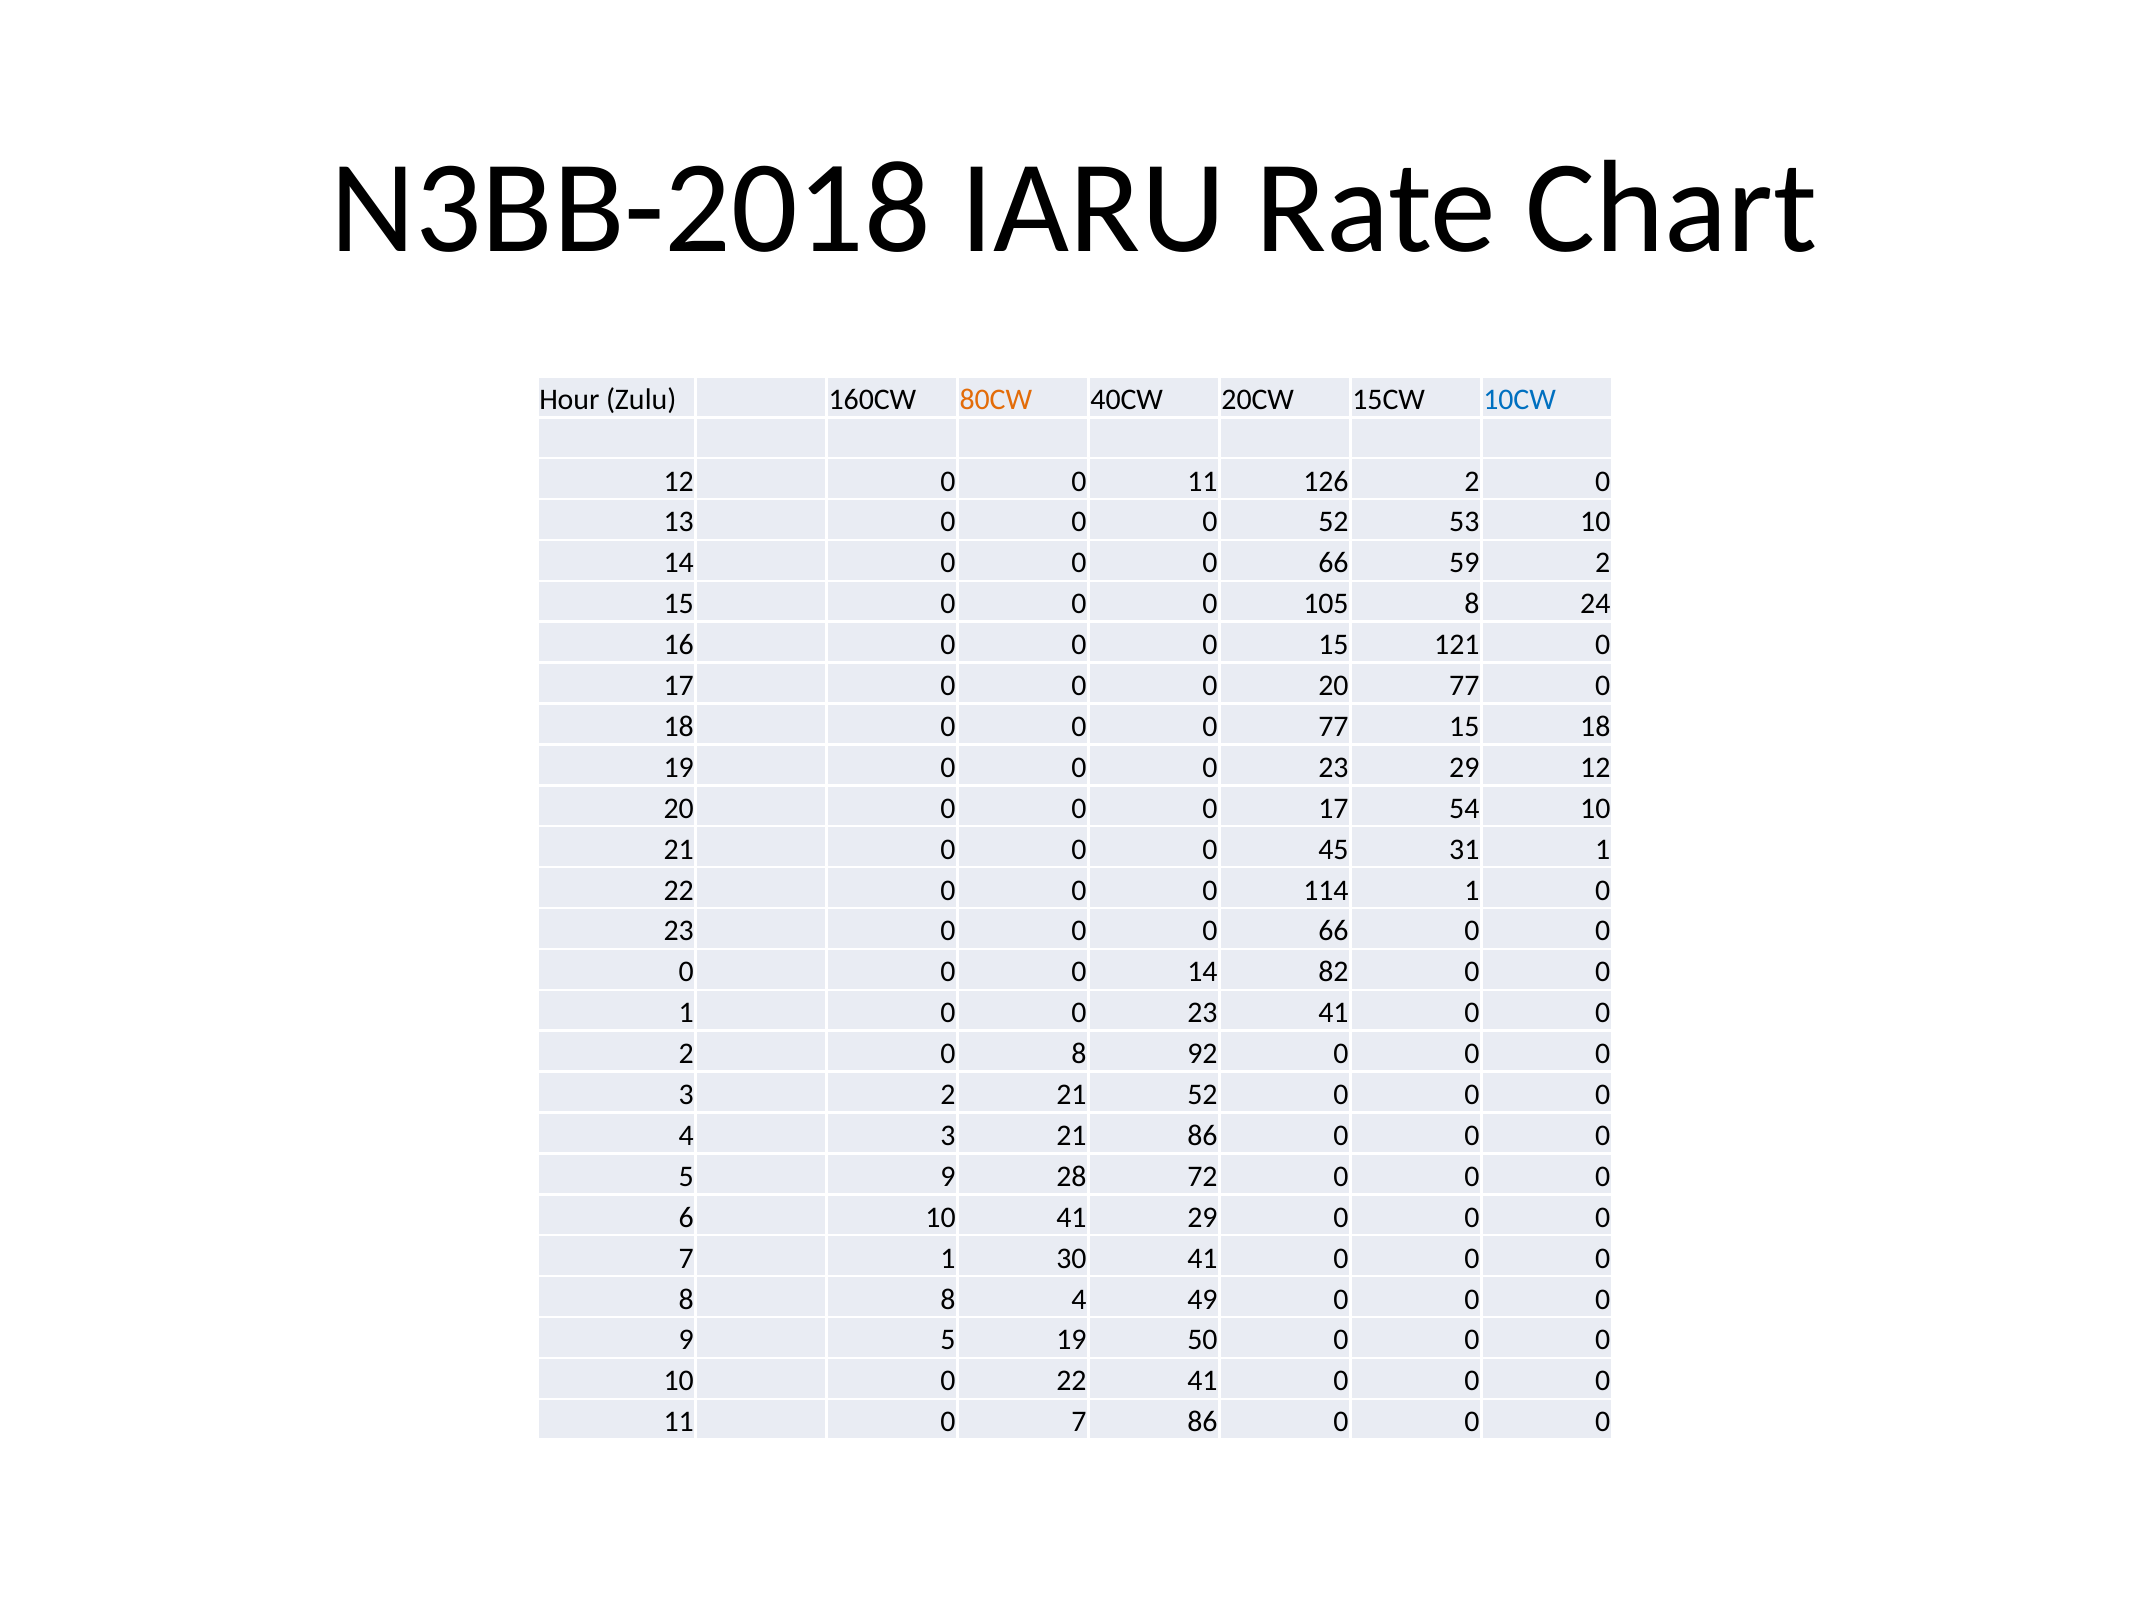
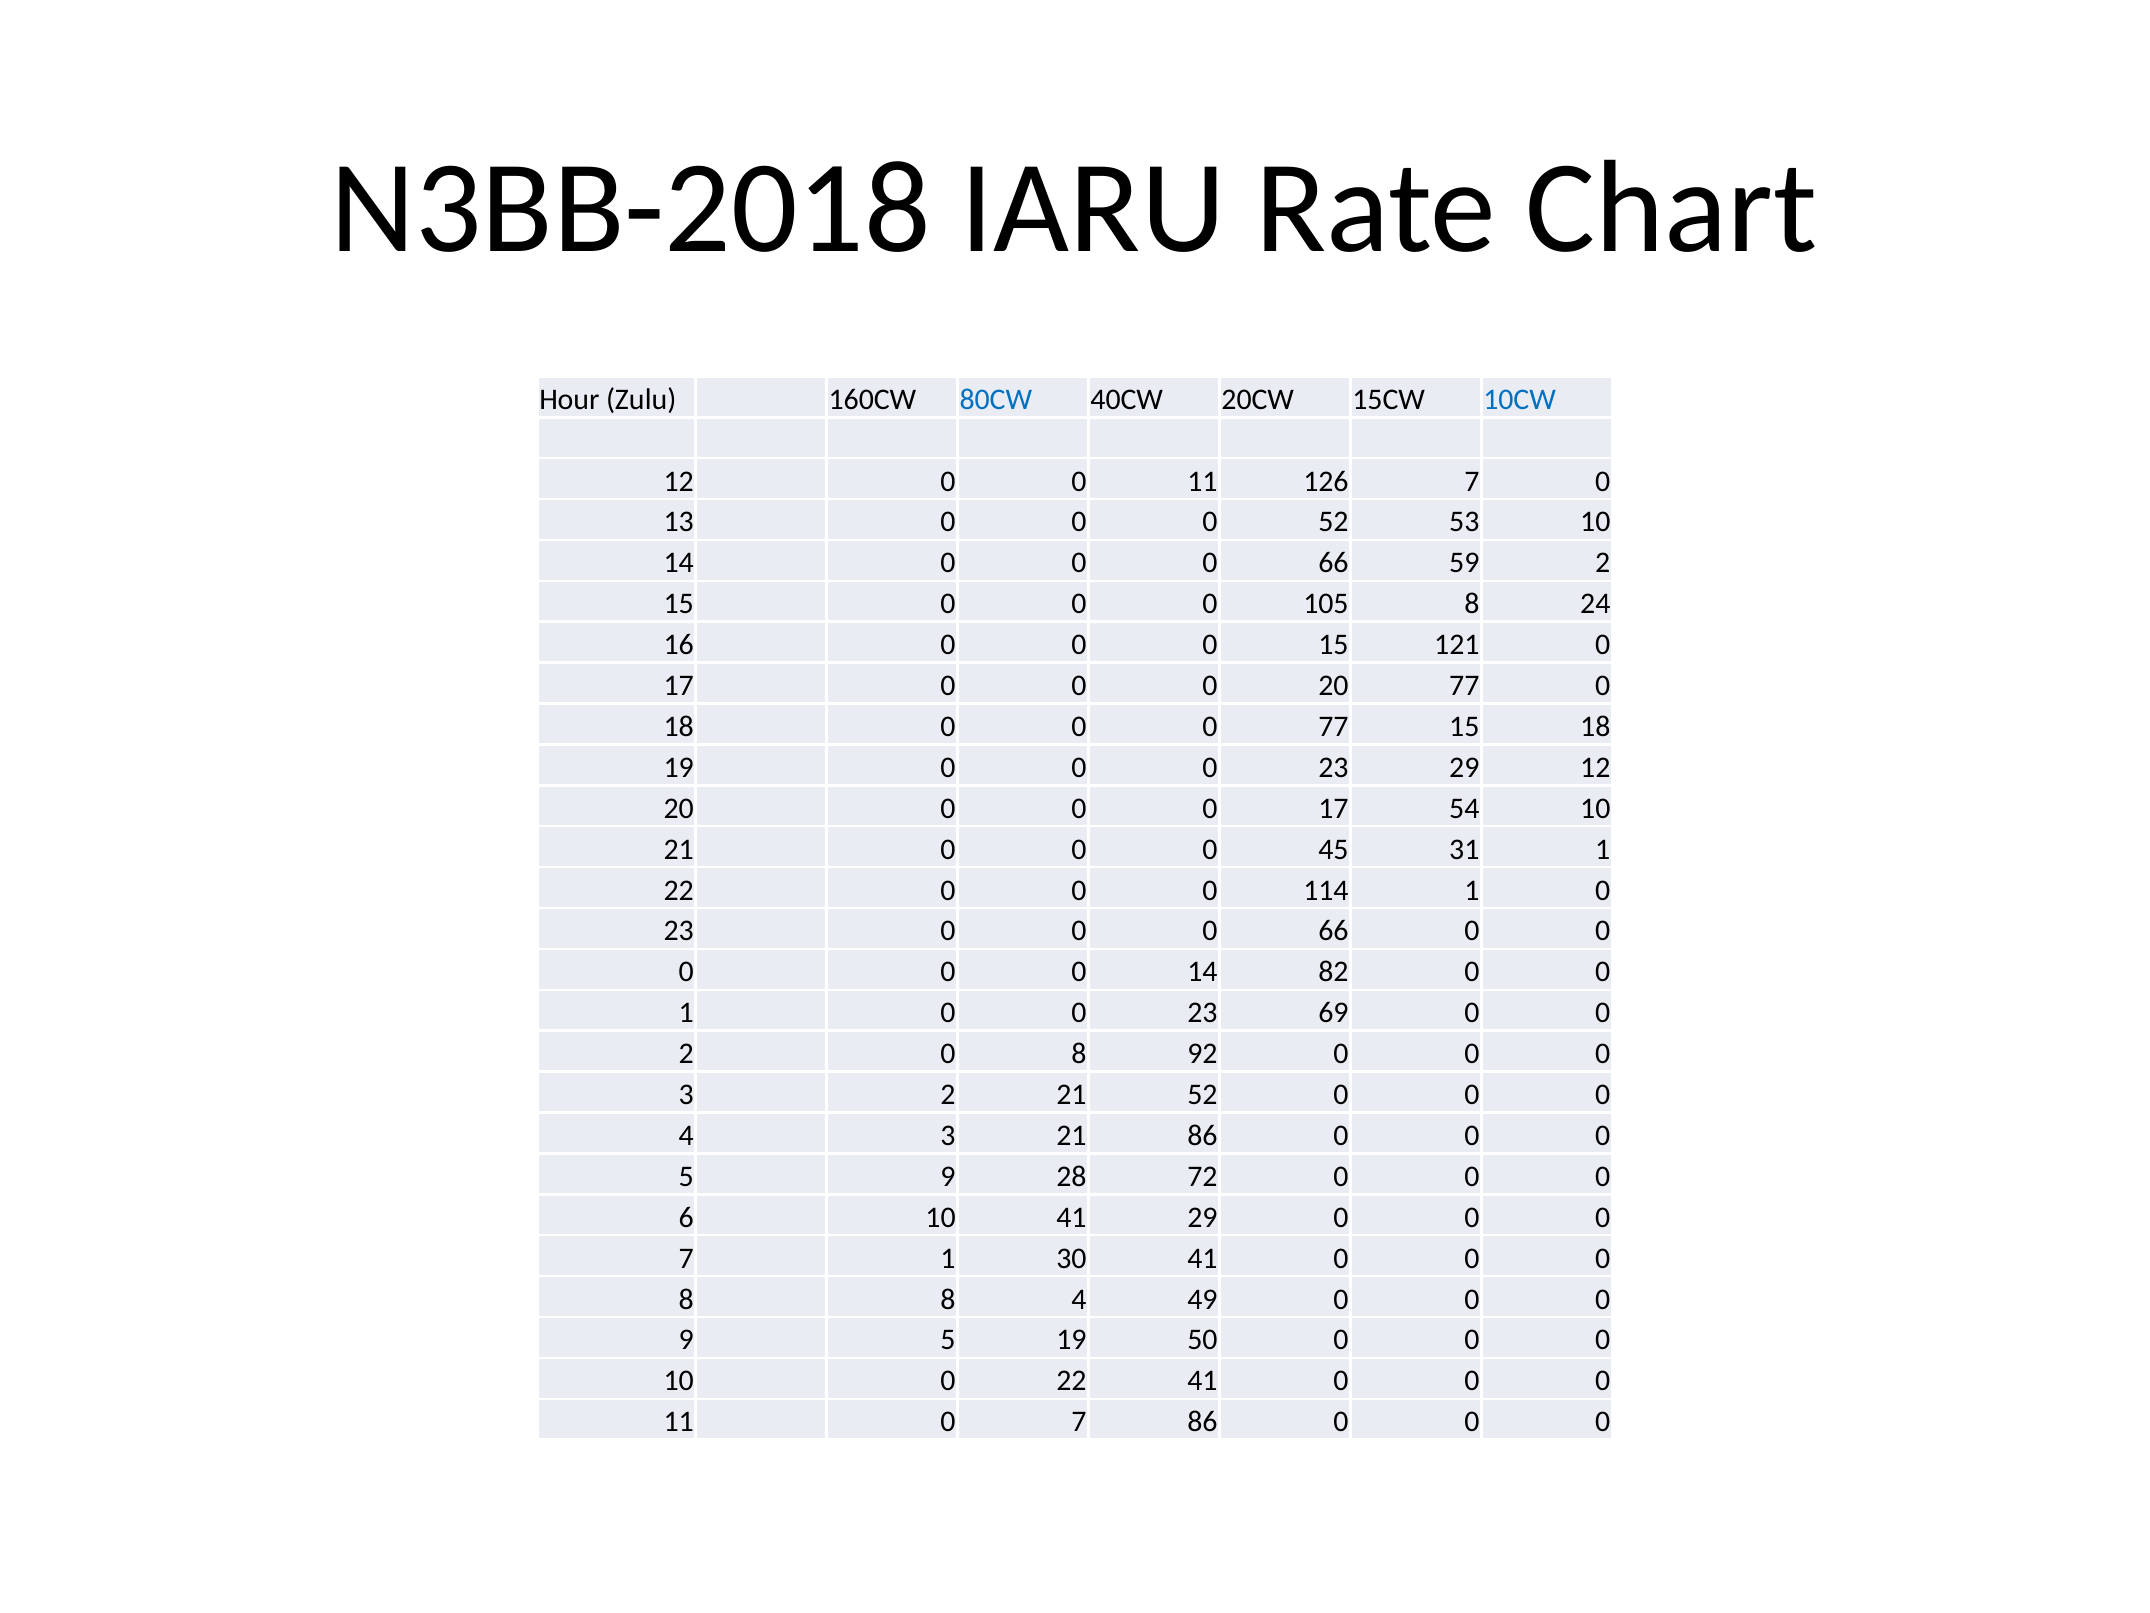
80CW colour: orange -> blue (996, 399)
126 2: 2 -> 7 (1472, 481)
23 41: 41 -> 69 (1333, 1013)
